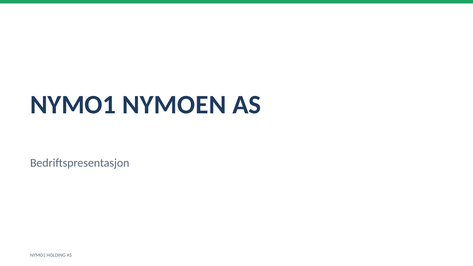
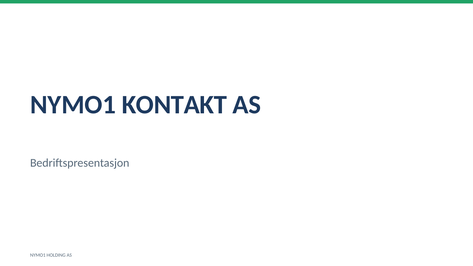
NYMOEN: NYMOEN -> KONTAKT (174, 105)
